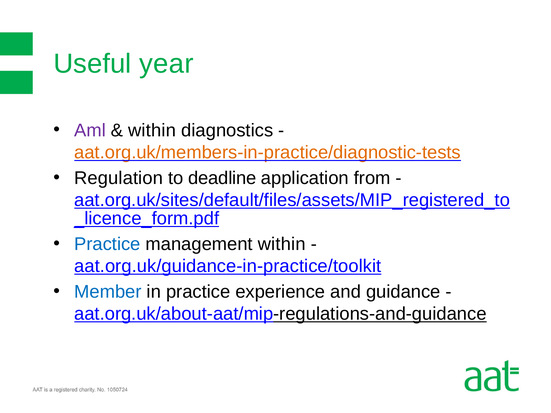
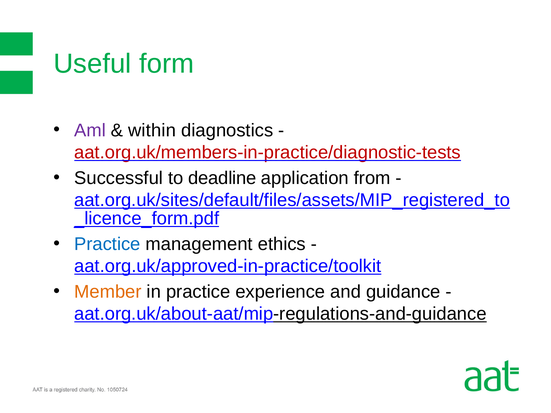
year: year -> form (167, 64)
aat.org.uk/members-in-practice/diagnostic-tests colour: orange -> red (268, 152)
Regulation: Regulation -> Successful (119, 178)
management within: within -> ethics (282, 244)
aat.org.uk/guidance-in-practice/toolkit: aat.org.uk/guidance-in-practice/toolkit -> aat.org.uk/approved-in-practice/toolkit (228, 266)
Member colour: blue -> orange (108, 292)
